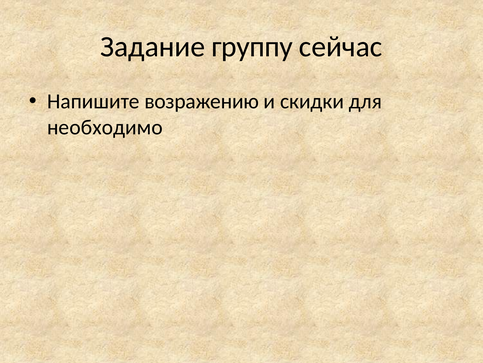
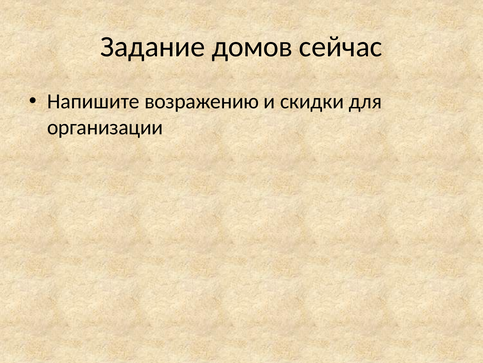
группу: группу -> домов (252, 47)
необходимо: необходимо -> организации (105, 127)
